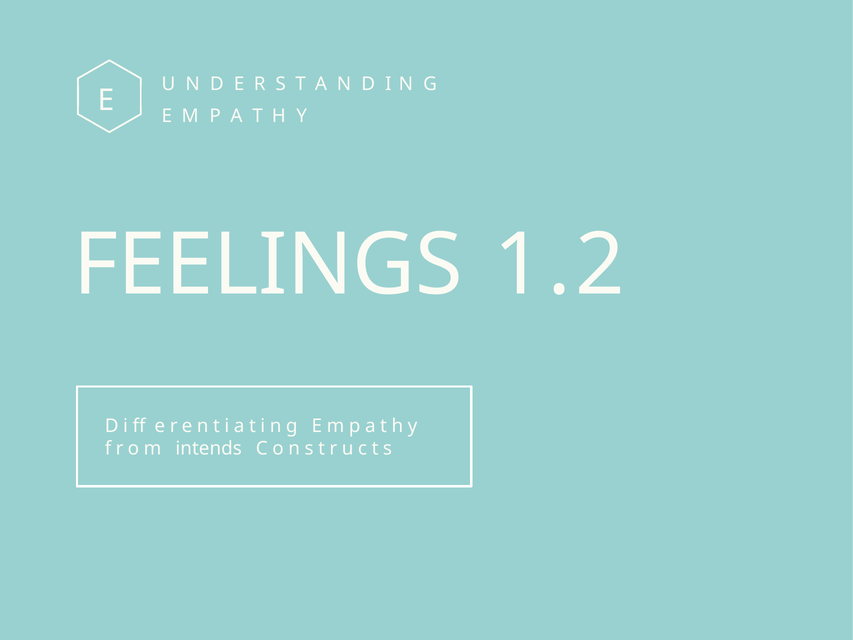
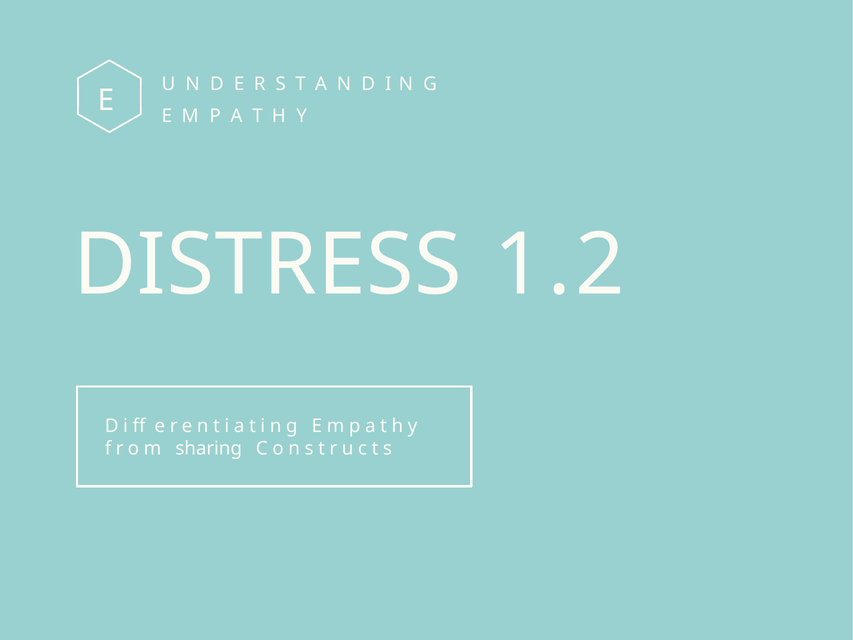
FEELINGS: FEELINGS -> DISTRESS (268, 265)
intends: intends -> sharing (209, 449)
